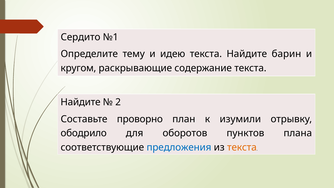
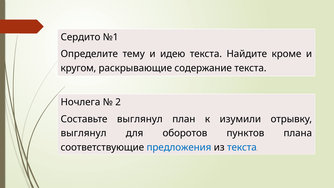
барин: барин -> кроме (286, 54)
Найдите: Найдите -> Ночлега (80, 102)
Составьте проворно: проворно -> выглянул (140, 119)
ободрило: ободрило -> выглянул (84, 133)
текста colour: orange -> blue (242, 147)
